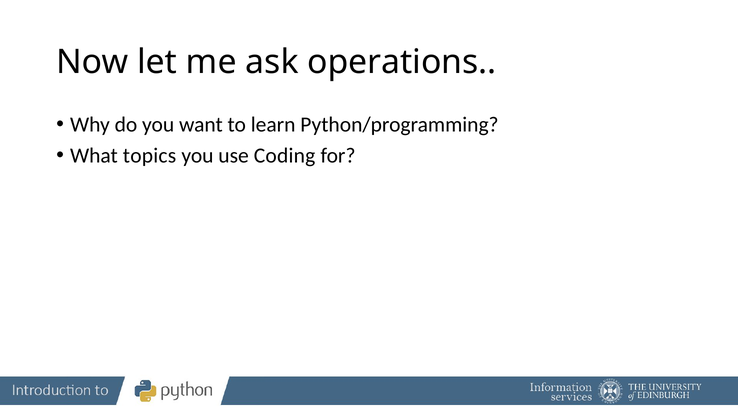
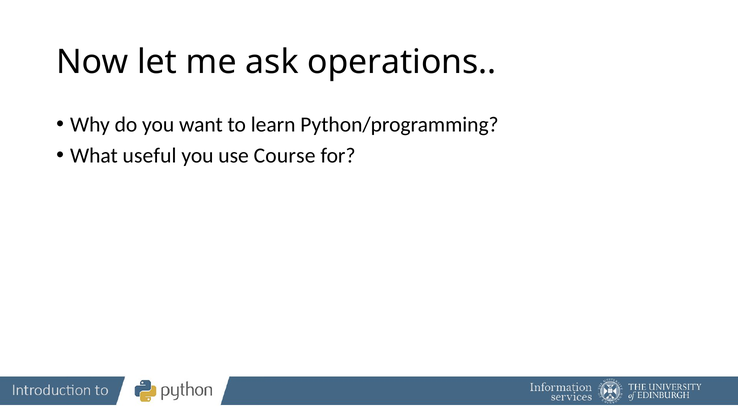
topics: topics -> useful (150, 156)
Coding: Coding -> Course (285, 156)
